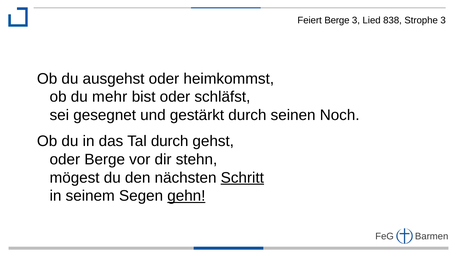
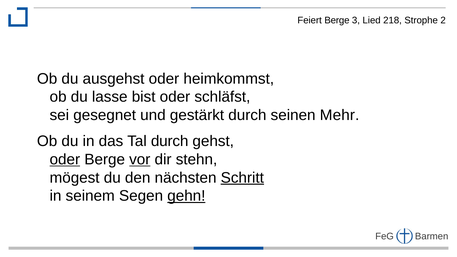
838: 838 -> 218 (393, 20)
Strophe 3: 3 -> 2 (443, 20)
mehr: mehr -> lasse (110, 97)
Noch: Noch -> Mehr (340, 115)
oder underline: none -> present (65, 159)
vor underline: none -> present (140, 159)
